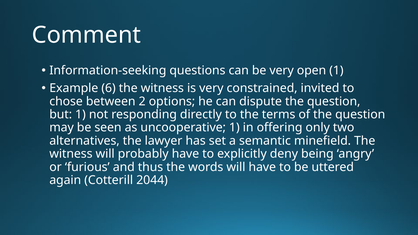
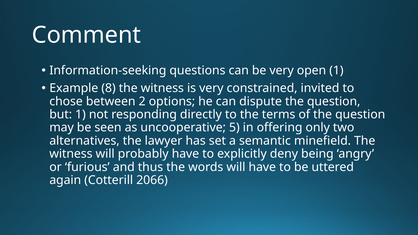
6: 6 -> 8 (109, 88)
uncooperative 1: 1 -> 5 (234, 128)
2044: 2044 -> 2066 (152, 180)
